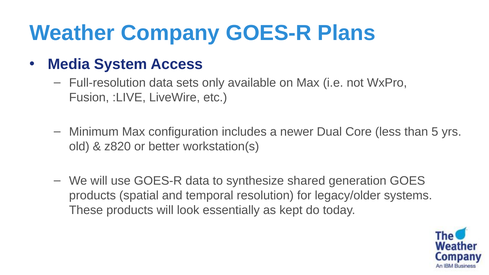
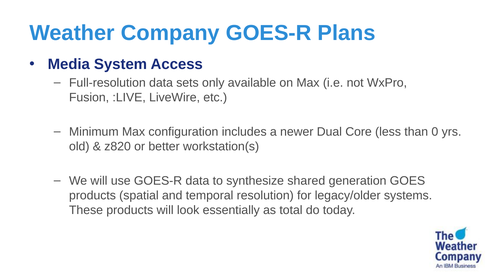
5: 5 -> 0 (435, 132)
kept: kept -> total (291, 210)
